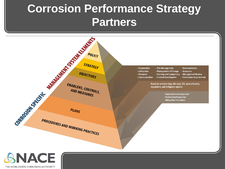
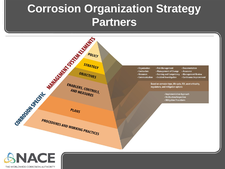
Performance: Performance -> Organization (119, 9)
